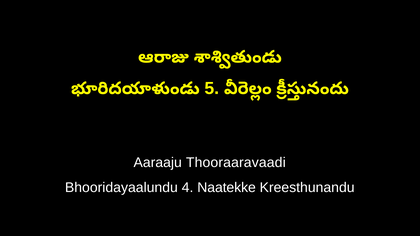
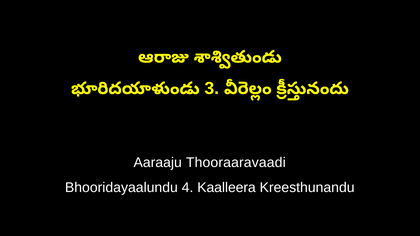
5: 5 -> 3 (212, 88)
Naatekke: Naatekke -> Kaalleera (227, 188)
